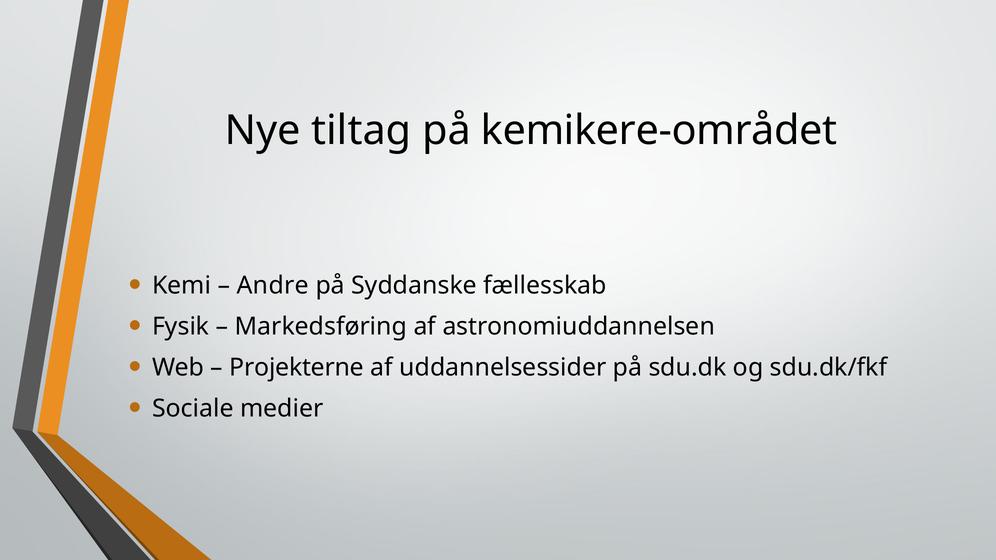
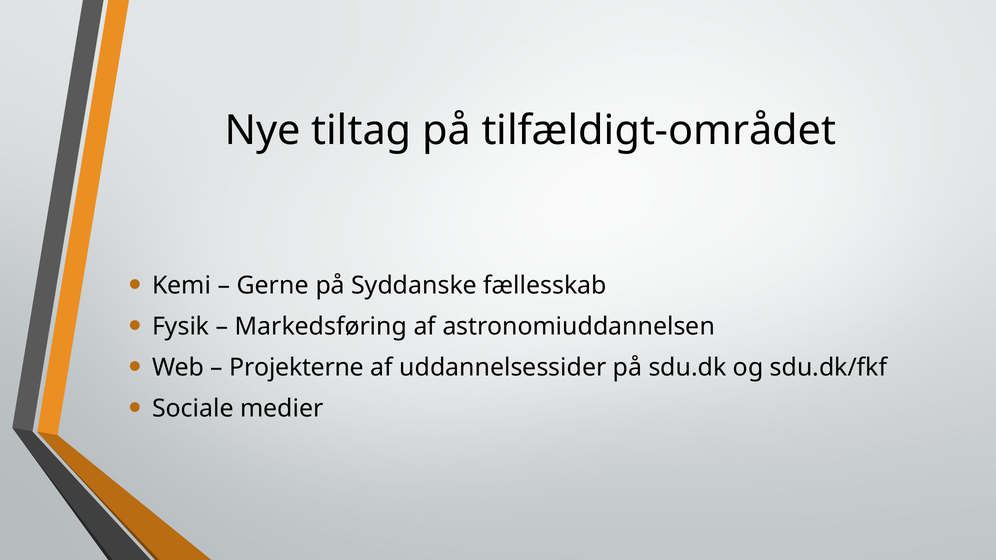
kemikere-området: kemikere-området -> tilfældigt-området (659, 130)
Andre: Andre -> Gerne (273, 286)
